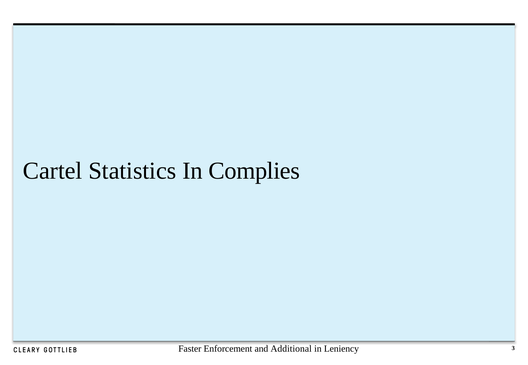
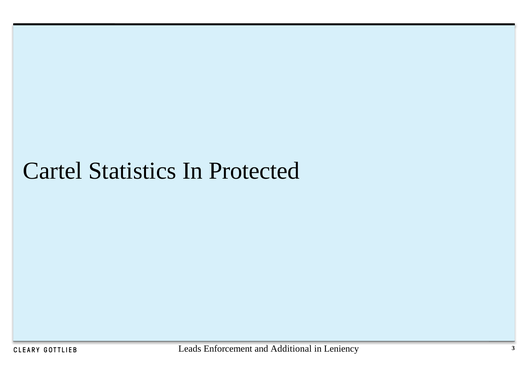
Complies: Complies -> Protected (254, 171)
Faster: Faster -> Leads (190, 349)
